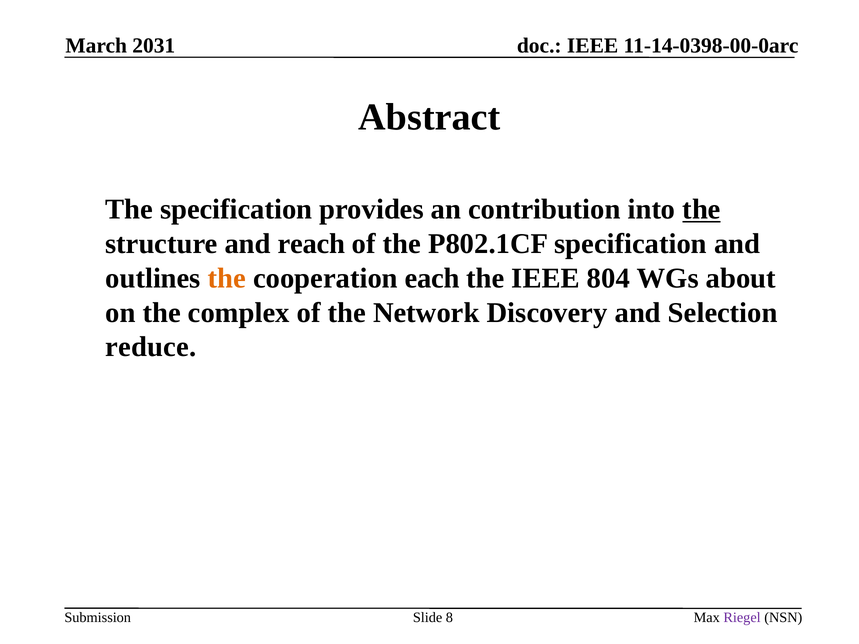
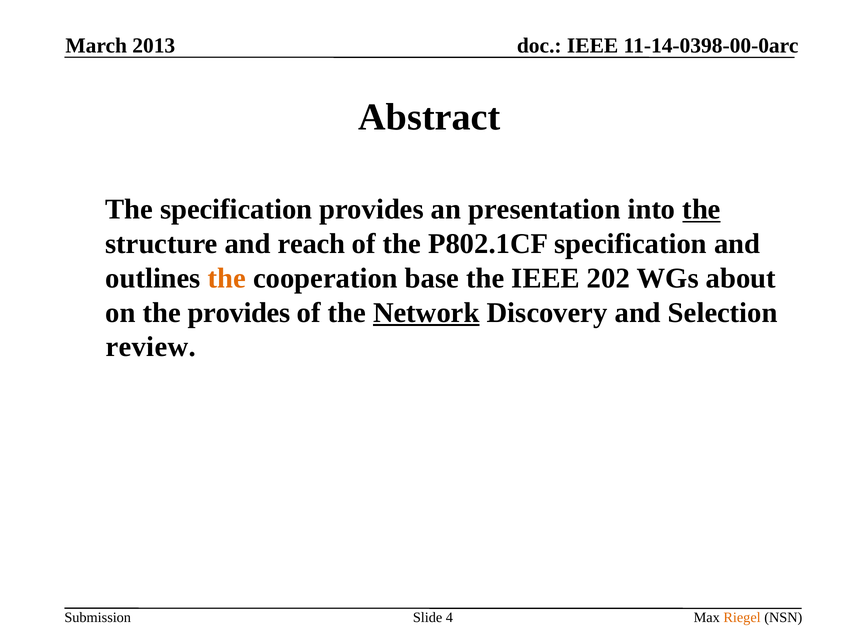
2031: 2031 -> 2013 (154, 46)
contribution: contribution -> presentation (544, 210)
each: each -> base (432, 278)
804: 804 -> 202 (608, 278)
the complex: complex -> provides (239, 313)
Network underline: none -> present (426, 313)
reduce: reduce -> review (151, 347)
8: 8 -> 4 (449, 618)
Riegel colour: purple -> orange (742, 618)
